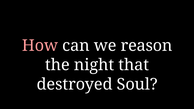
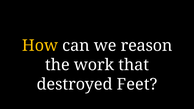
How colour: pink -> yellow (40, 46)
night: night -> work (94, 65)
Soul: Soul -> Feet (137, 84)
